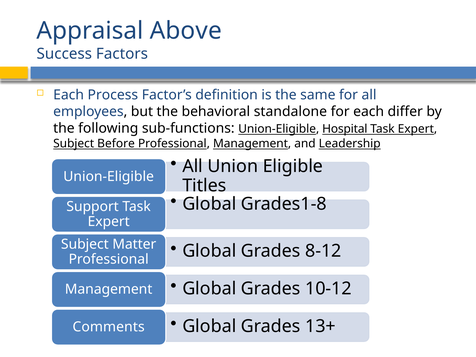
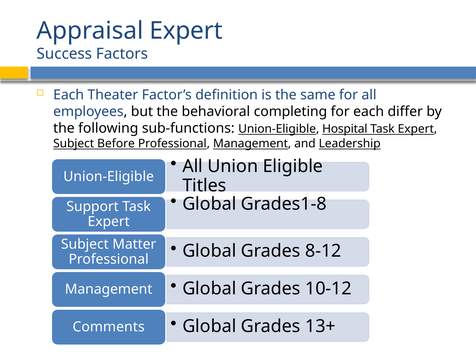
Appraisal Above: Above -> Expert (186, 31)
Process: Process -> Theater (113, 95)
standalone: standalone -> completing (290, 112)
